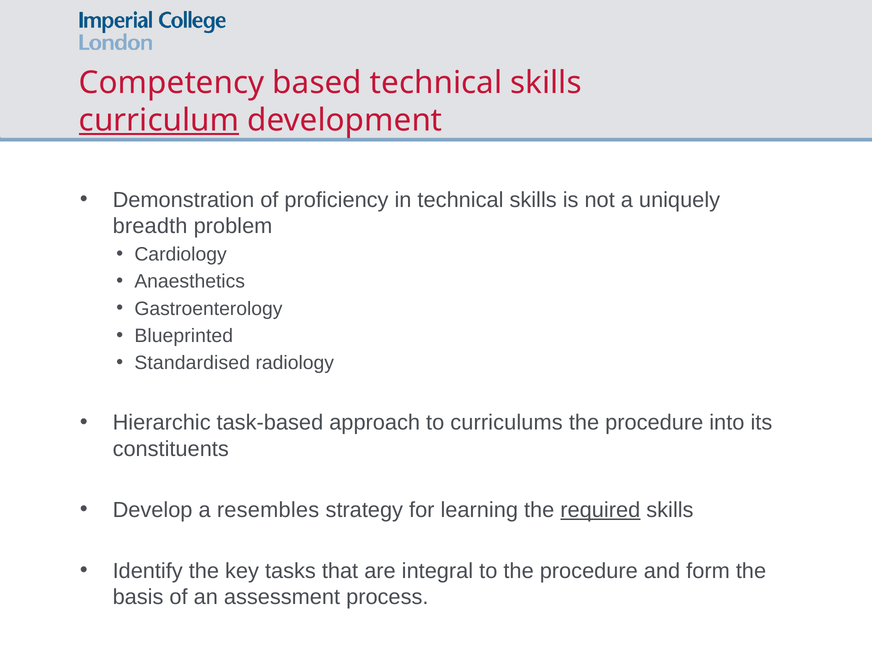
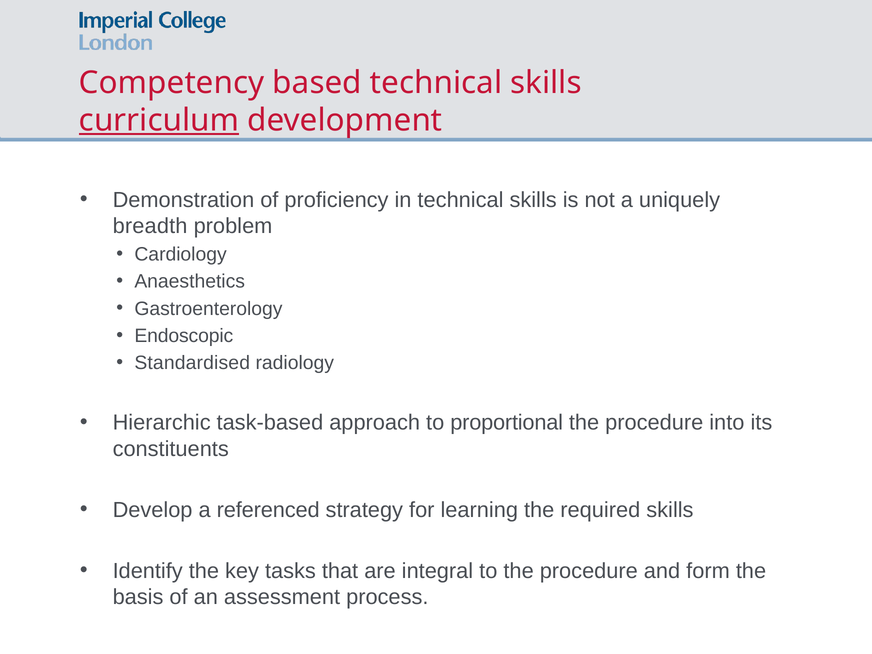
Blueprinted: Blueprinted -> Endoscopic (184, 336)
curriculums: curriculums -> proportional (507, 423)
resembles: resembles -> referenced (268, 510)
required underline: present -> none (600, 510)
